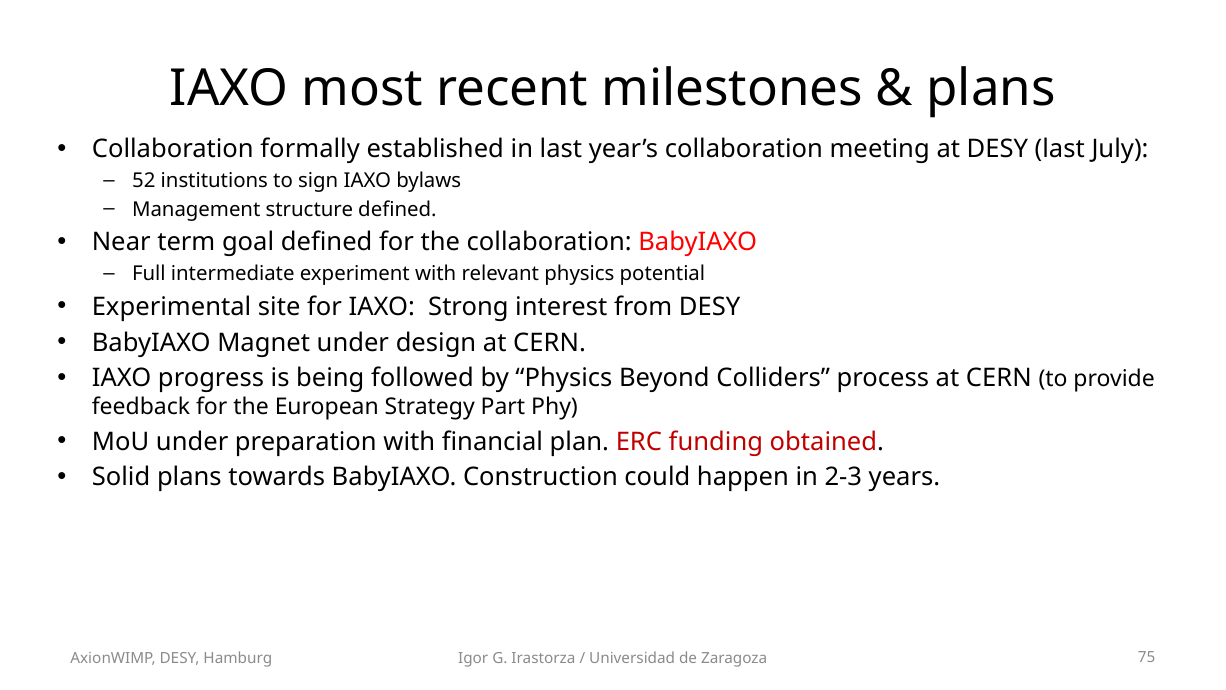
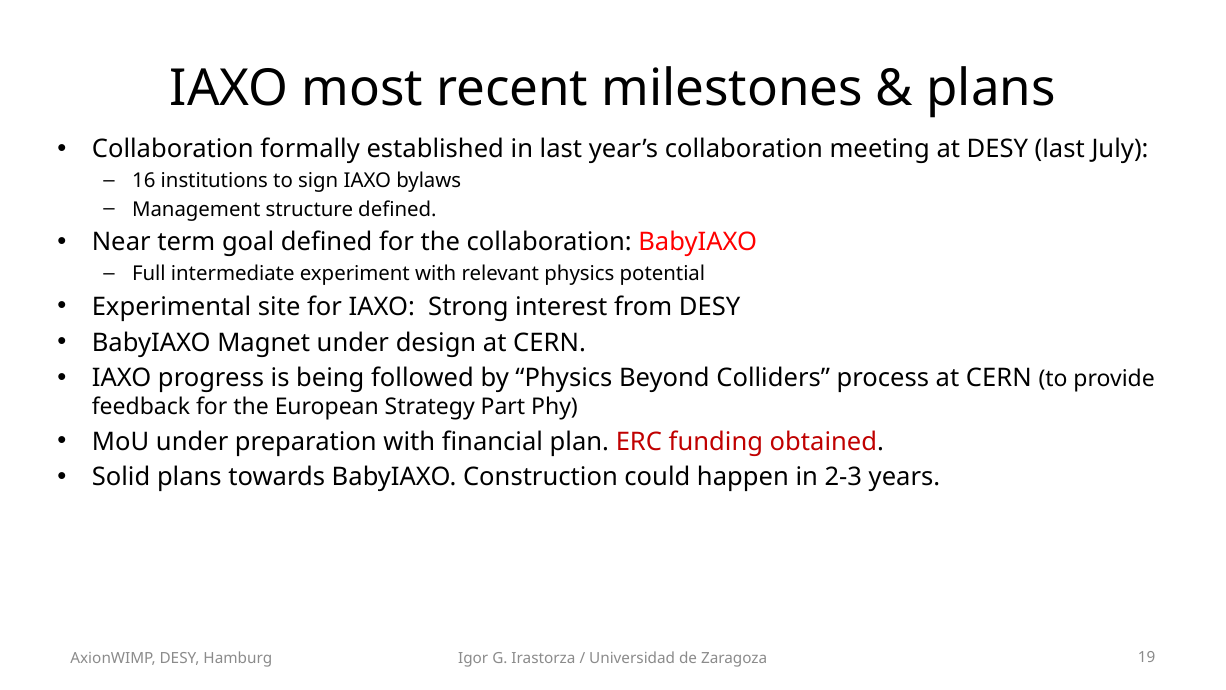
52: 52 -> 16 (144, 181)
75: 75 -> 19 (1147, 657)
